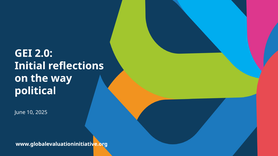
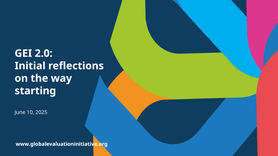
political: political -> starting (35, 91)
